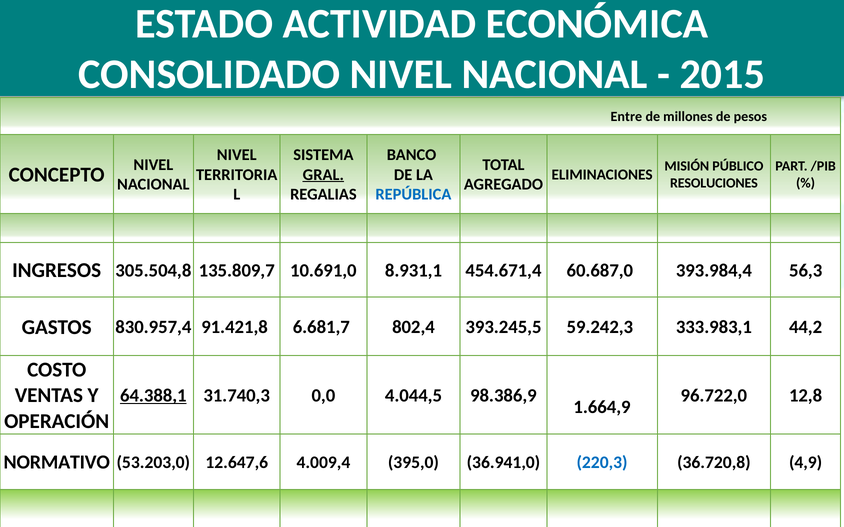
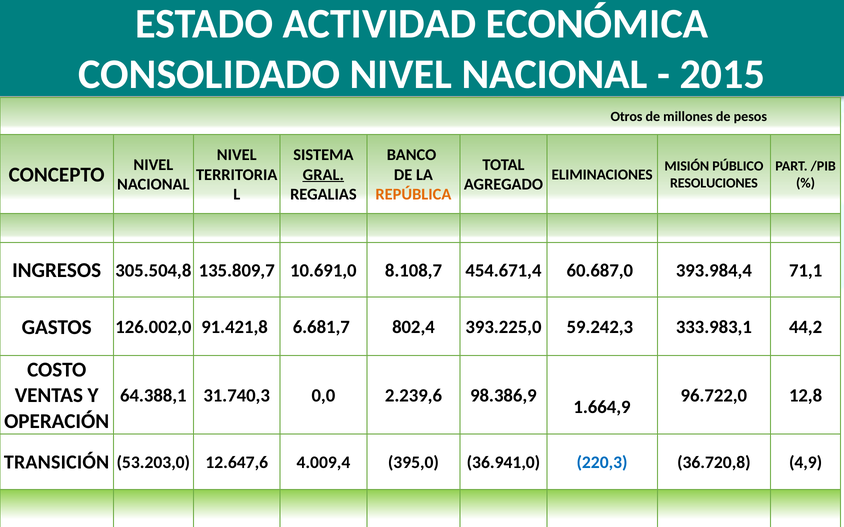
Entre: Entre -> Otros (626, 117)
REPÚBLICA colour: blue -> orange (413, 195)
8.931,1: 8.931,1 -> 8.108,7 (413, 271)
56,3: 56,3 -> 71,1 (806, 271)
830.957,4: 830.957,4 -> 126.002,0 (153, 327)
393.245,5: 393.245,5 -> 393.225,0 (503, 327)
64.388,1 underline: present -> none (153, 396)
4.044,5: 4.044,5 -> 2.239,6 (413, 396)
NORMATIVO: NORMATIVO -> TRANSICIÓN (57, 463)
